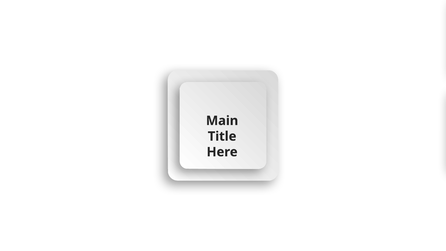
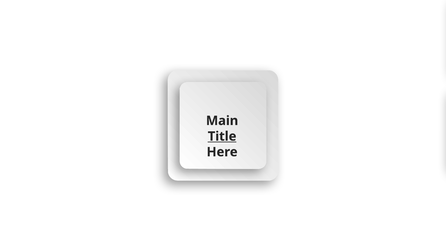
Title underline: none -> present (222, 136)
